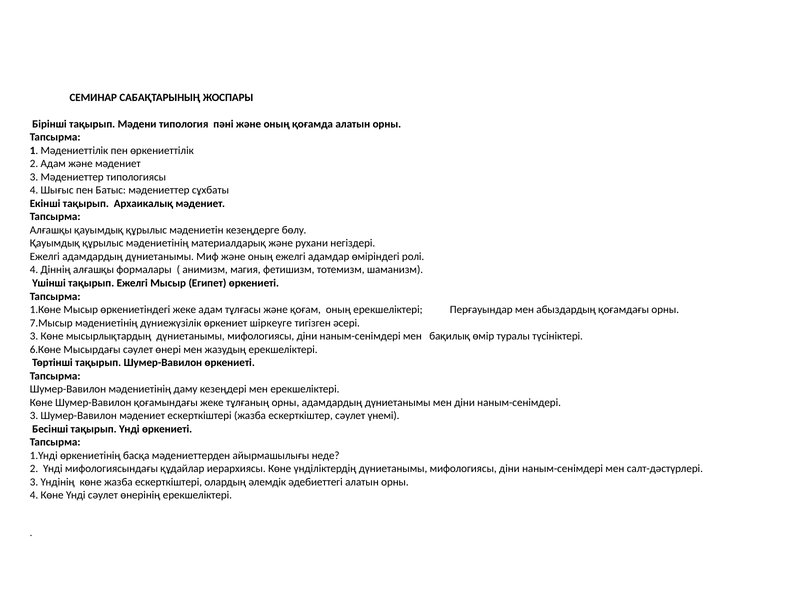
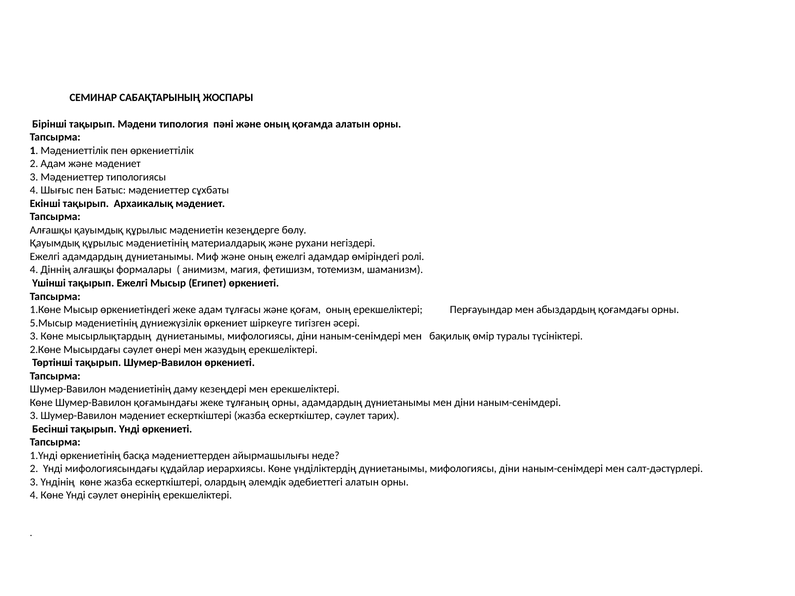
7.Мысыр: 7.Мысыр -> 5.Мысыр (51, 323)
6.Көне: 6.Көне -> 2.Көне (45, 350)
үнемі: үнемі -> тарих (383, 416)
